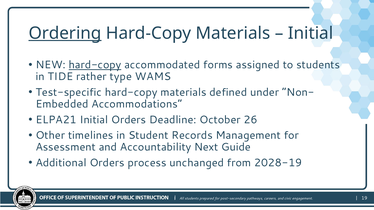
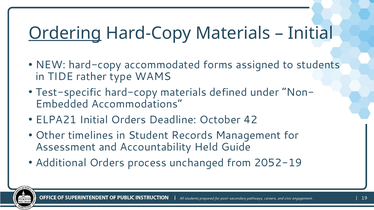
hard-copy underline: present -> none (95, 65)
26: 26 -> 42 (251, 120)
Next: Next -> Held (206, 147)
2028-19: 2028-19 -> 2052-19 (278, 163)
